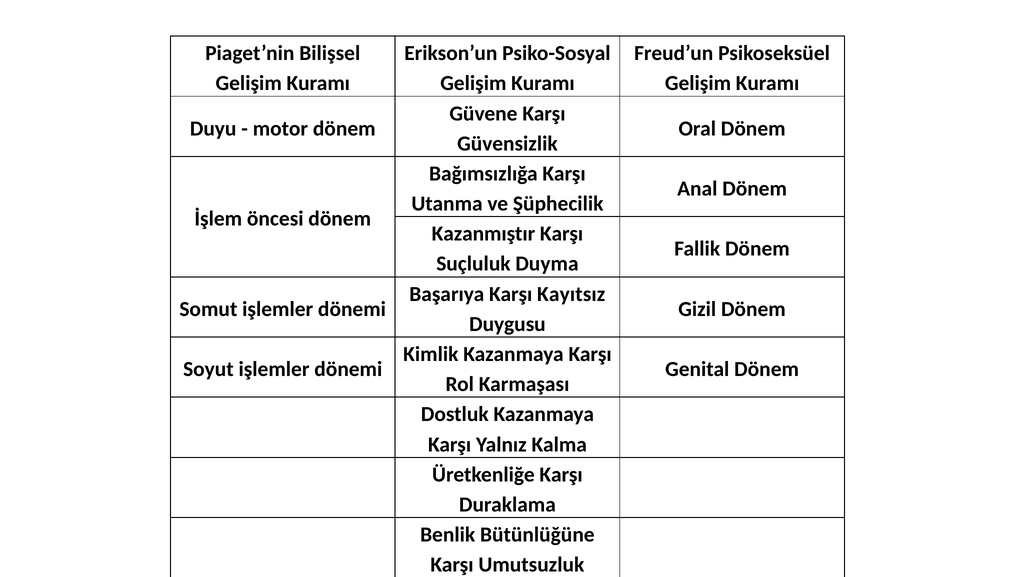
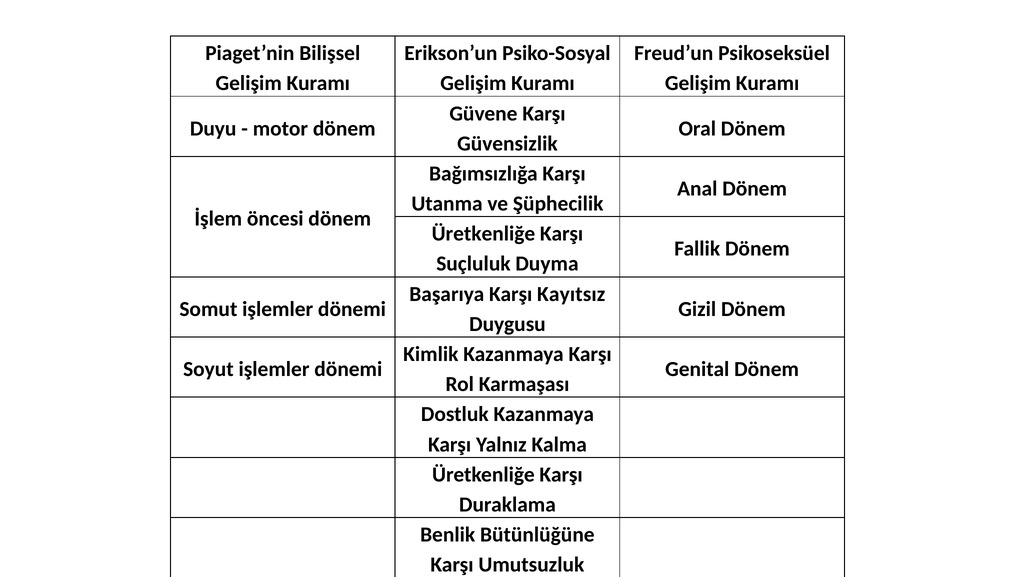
Kazanmıştır: Kazanmıştır -> Üretkenliğe (483, 234)
